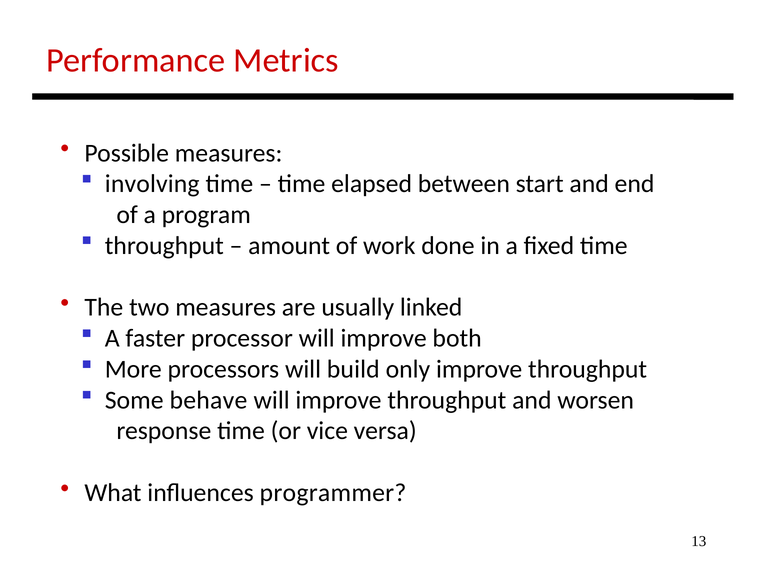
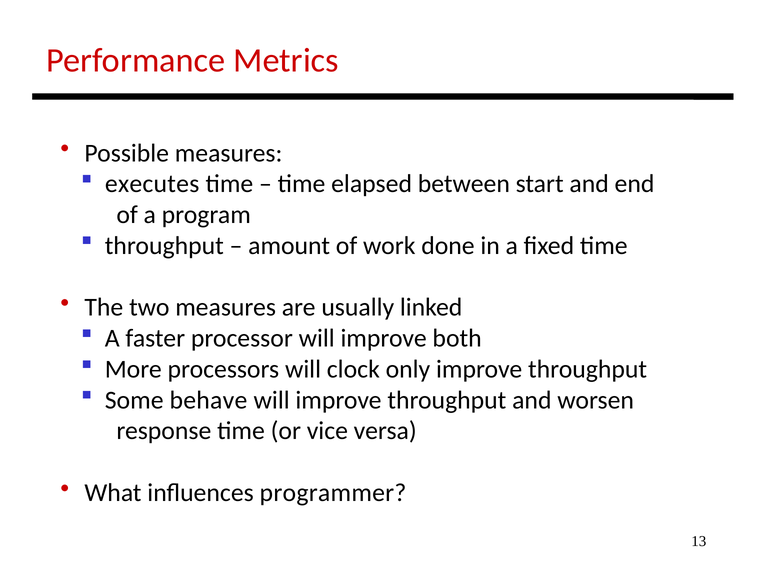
involving: involving -> executes (152, 184)
build: build -> clock (353, 369)
